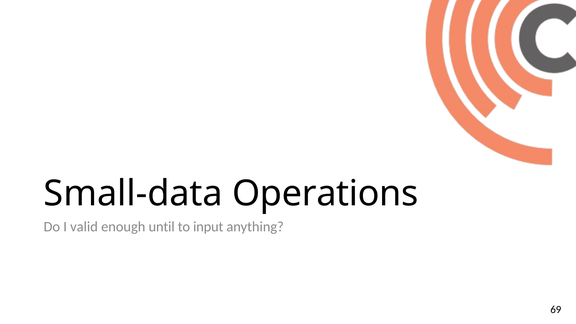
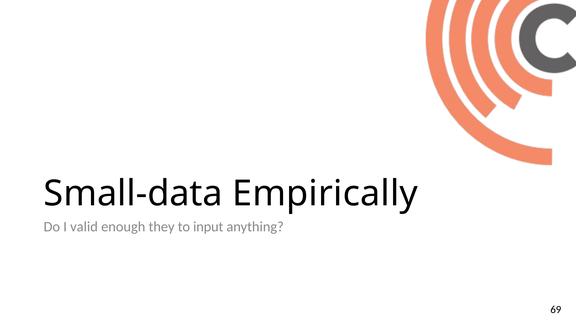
Operations: Operations -> Empirically (325, 194)
until: until -> they (162, 227)
